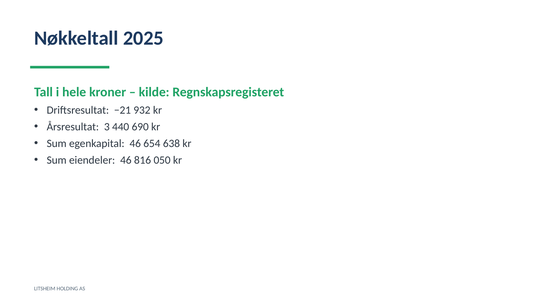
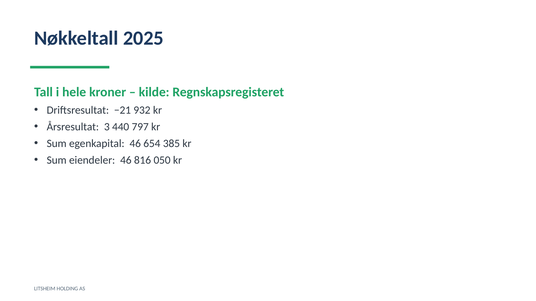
690: 690 -> 797 (140, 127)
638: 638 -> 385 (171, 144)
